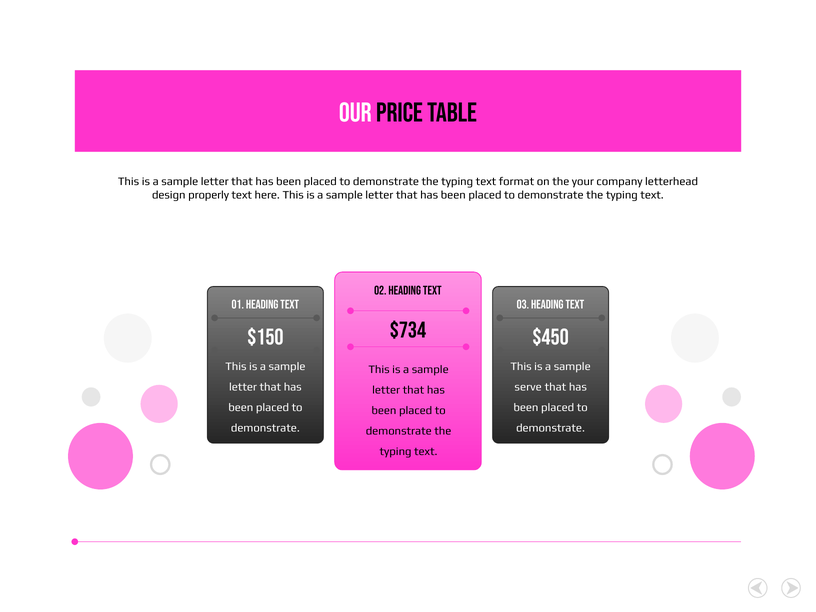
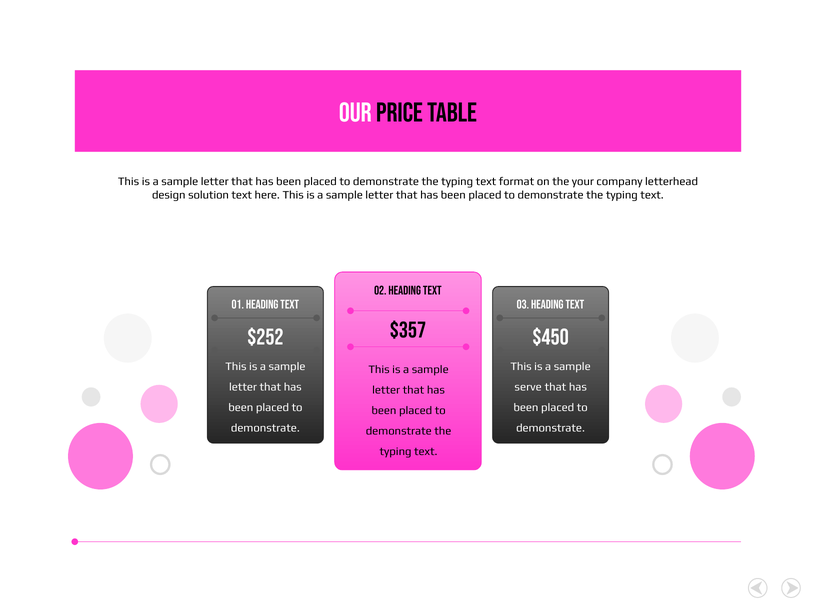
properly: properly -> solution (209, 195)
$734: $734 -> $357 (408, 330)
$150: $150 -> $252 (265, 337)
